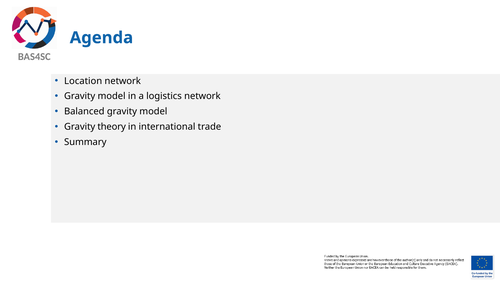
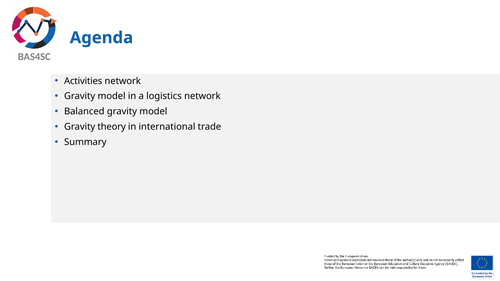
Location: Location -> Activities (83, 81)
